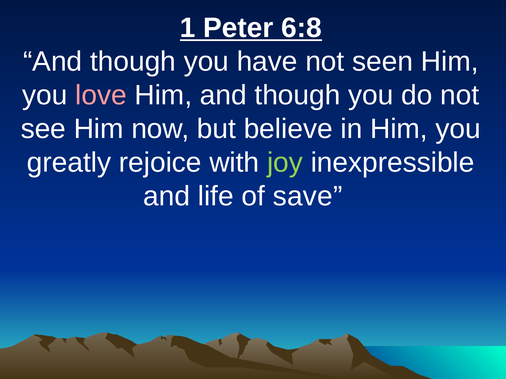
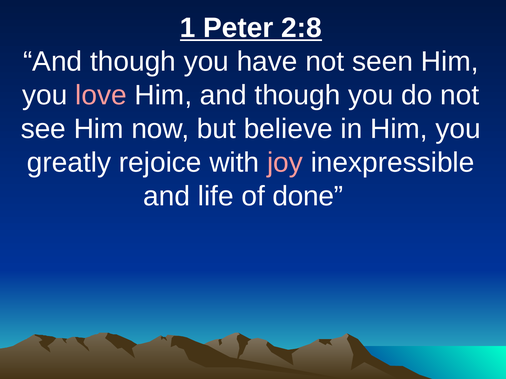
6:8: 6:8 -> 2:8 (302, 28)
joy colour: light green -> pink (285, 163)
save: save -> done (308, 197)
